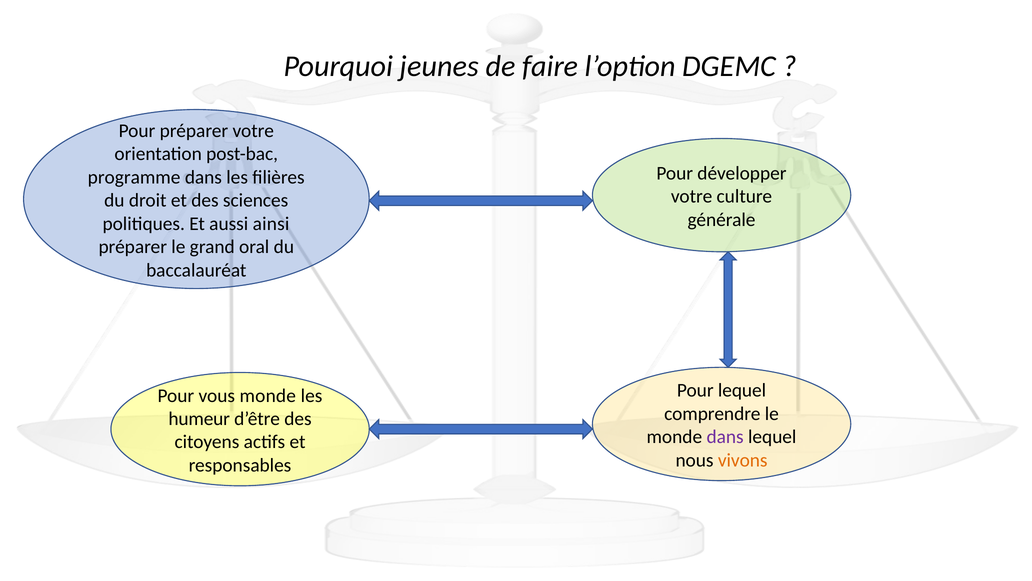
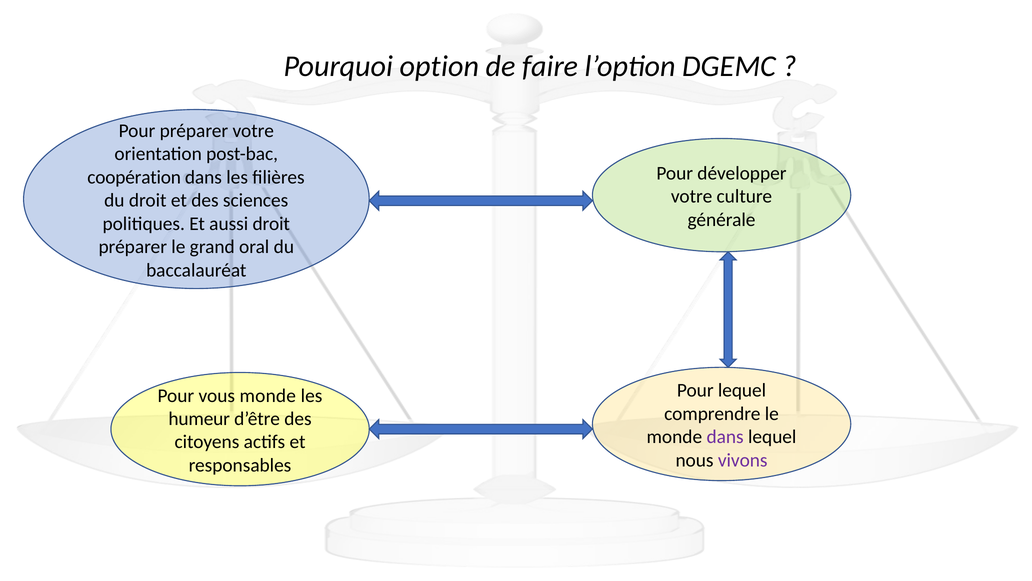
jeunes: jeunes -> option (440, 66)
programme: programme -> coopération (134, 177)
aussi ainsi: ainsi -> droit (271, 223)
vivons colour: orange -> purple (743, 460)
